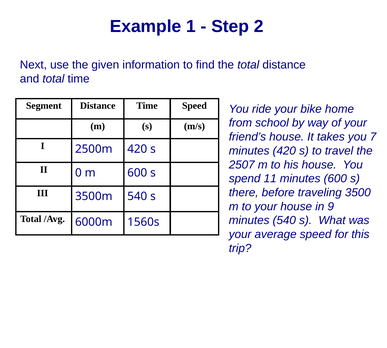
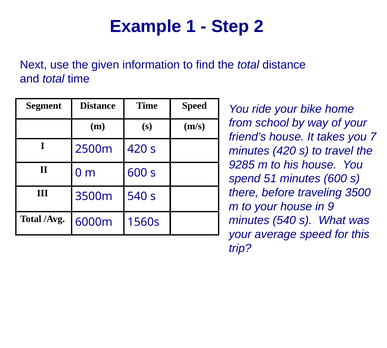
2507: 2507 -> 9285 (242, 165)
11: 11 -> 51 (270, 179)
